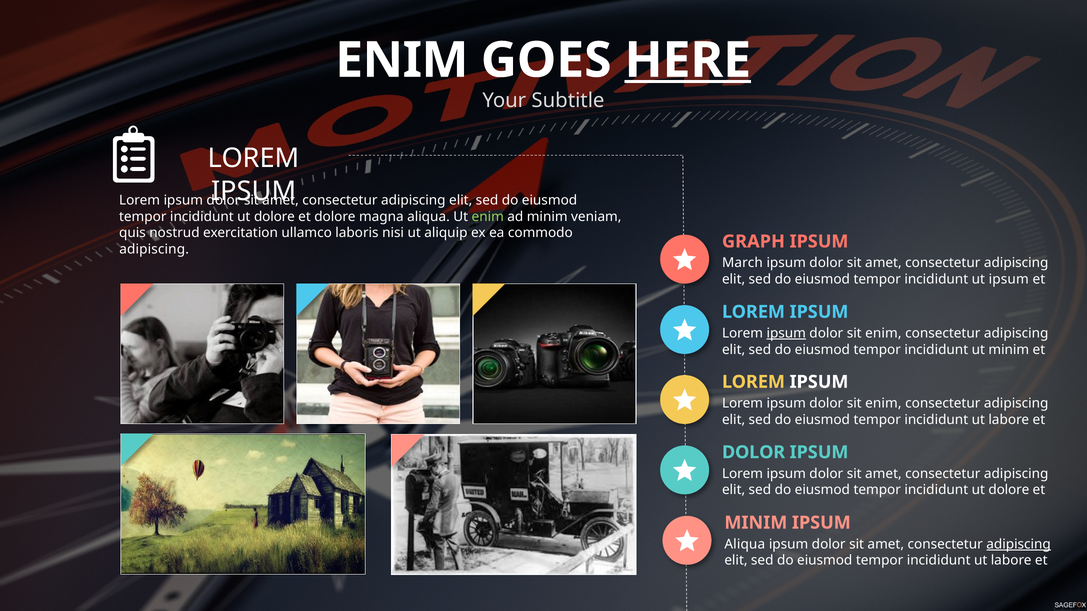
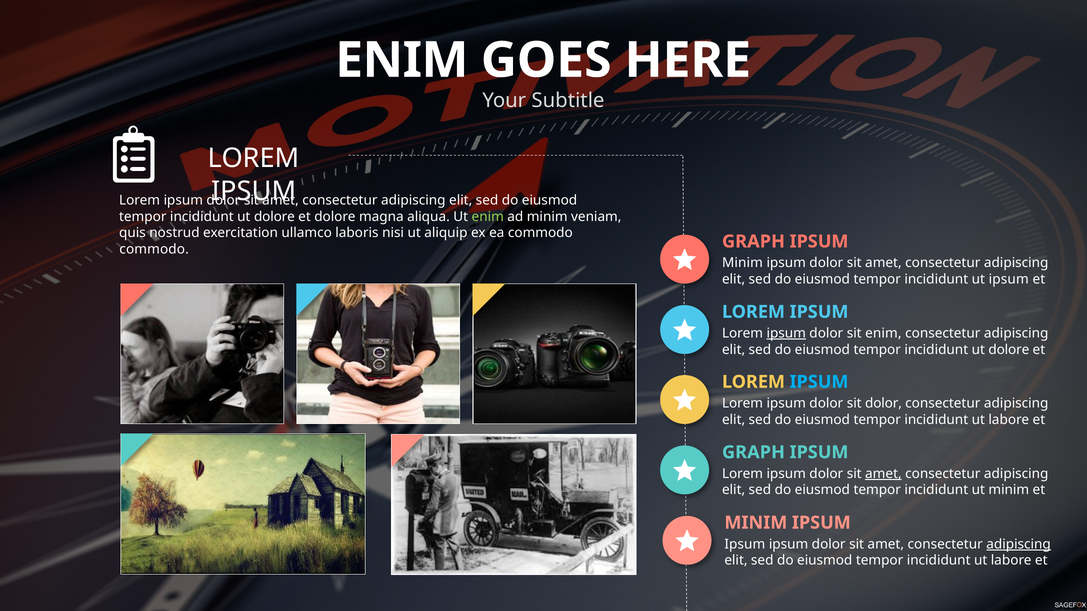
HERE underline: present -> none (688, 60)
adipiscing: adipiscing -> commodo (154, 249)
March: March -> Minim (742, 263)
minim: minim -> dolore (1009, 350)
IPSUM colour: white -> light blue (819, 382)
enim: enim -> dolor (883, 404)
DOLOR: DOLOR -> GRAPH (753, 453)
amet underline: none -> present (883, 474)
dolore: dolore -> minim (1009, 490)
Aliqua: Aliqua -> Ipsum (745, 544)
